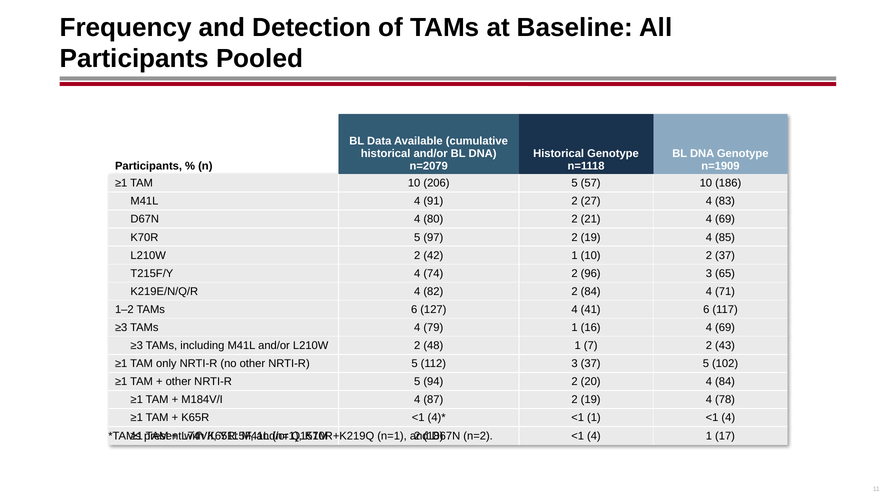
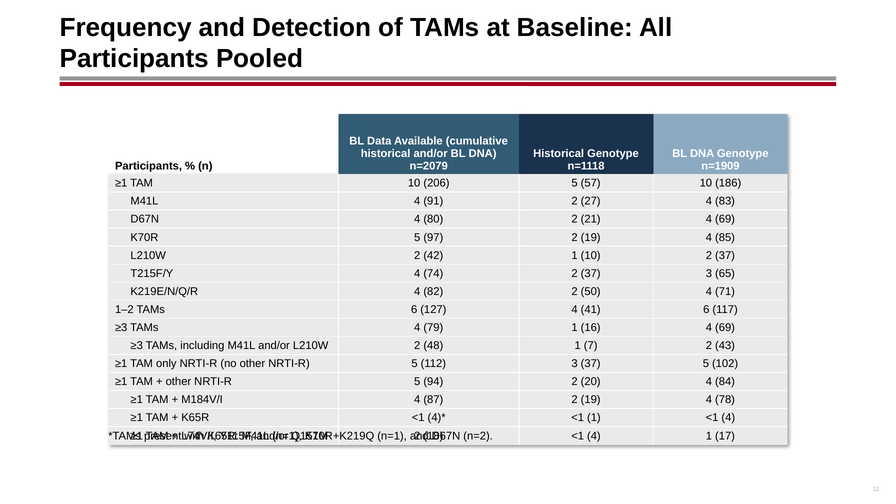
74 2 96: 96 -> 37 (591, 273)
2 84: 84 -> 50 (591, 291)
